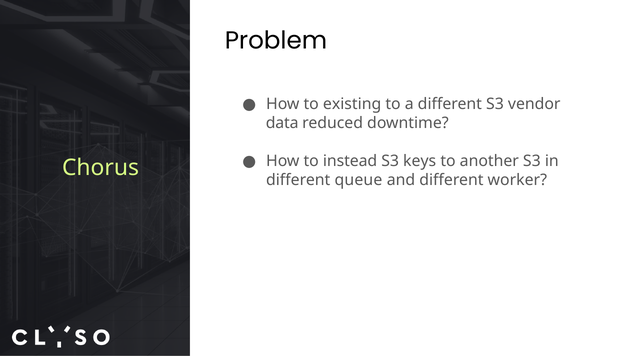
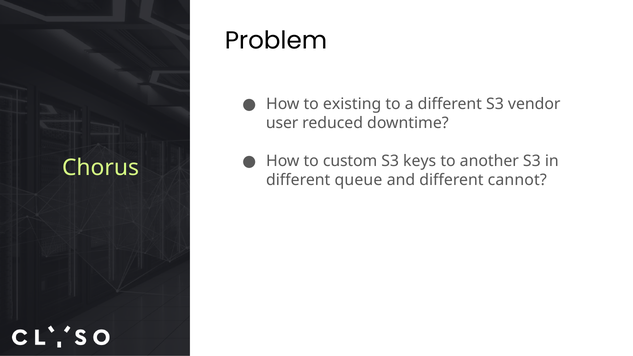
data: data -> user (282, 123)
instead: instead -> custom (350, 161)
worker: worker -> cannot (517, 180)
